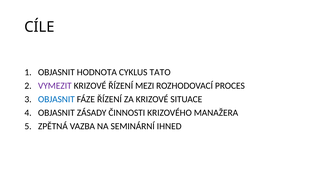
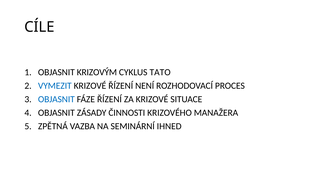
HODNOTA: HODNOTA -> KRIZOVÝM (97, 72)
VYMEZIT colour: purple -> blue (55, 86)
MEZI: MEZI -> NENÍ (145, 86)
